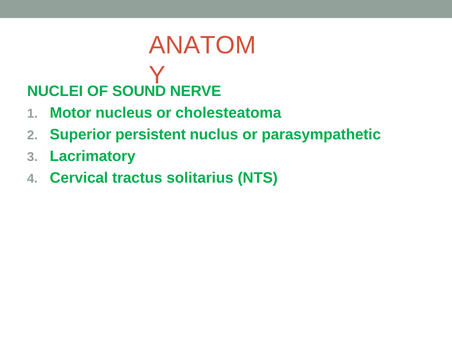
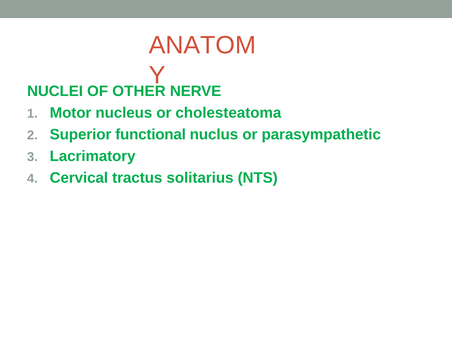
SOUND: SOUND -> OTHER (139, 91)
persistent: persistent -> functional (151, 135)
